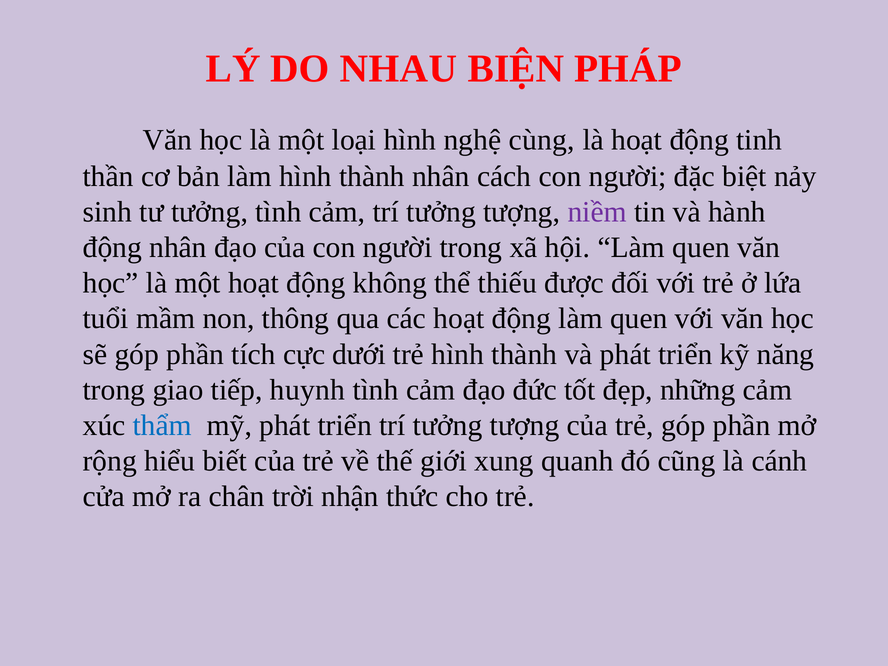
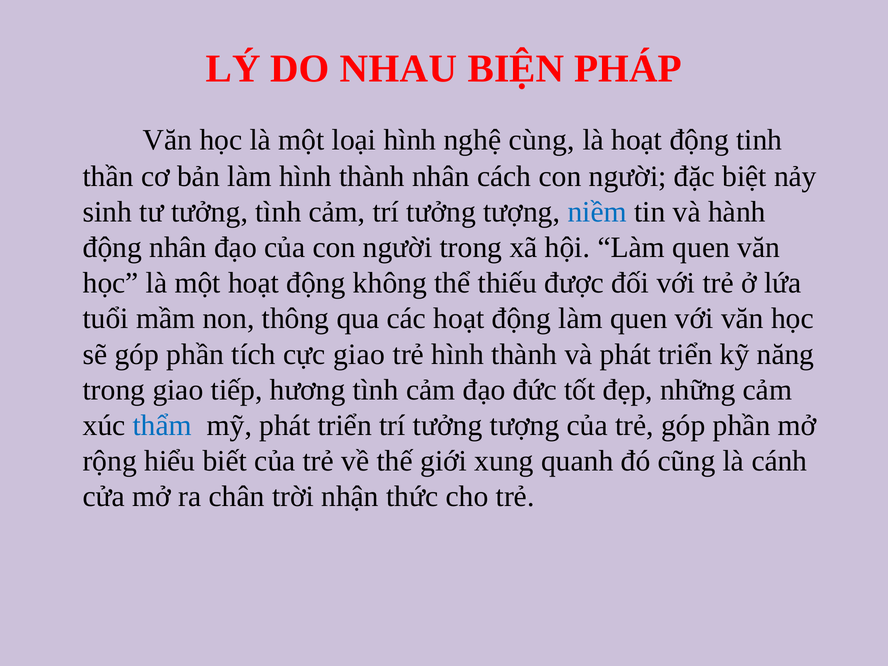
niềm colour: purple -> blue (597, 212)
cực dưới: dưới -> giao (359, 354)
huynh: huynh -> hương (308, 390)
